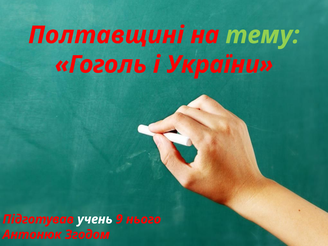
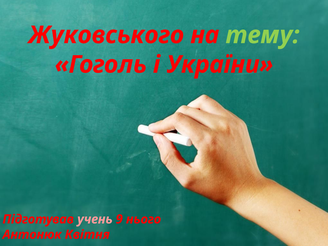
Полтавщині: Полтавщині -> Жуковського (106, 35)
учень colour: white -> pink (95, 219)
Згодом: Згодом -> Квітня (87, 235)
